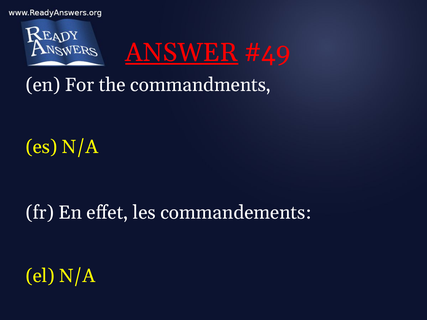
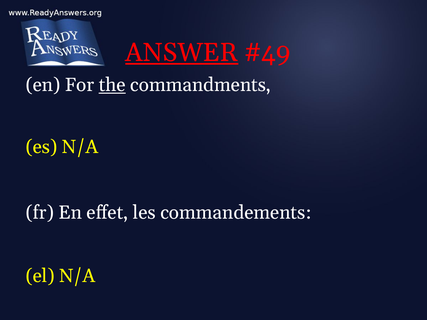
the underline: none -> present (112, 85)
